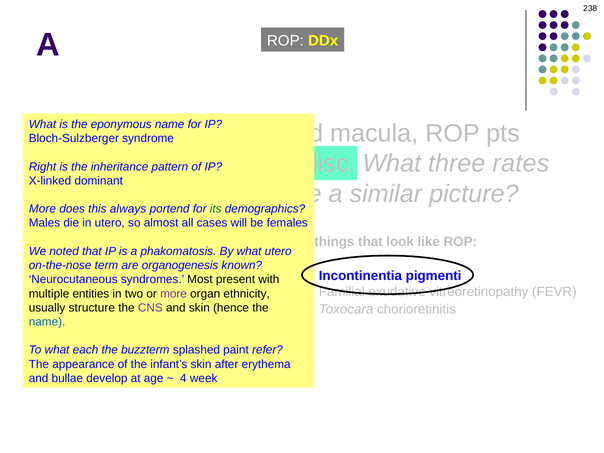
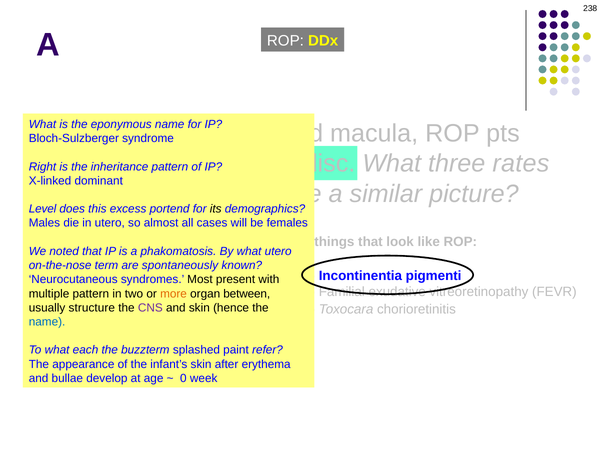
More: More -> Level (43, 209)
always: always -> excess (128, 209)
its colour: green -> black (216, 209)
organogenesis: organogenesis -> spontaneously (180, 265)
multiple entities: entities -> pattern (91, 294)
more colour: purple -> orange (174, 294)
ethnicity: ethnicity -> between (247, 294)
4: 4 -> 0 (183, 378)
